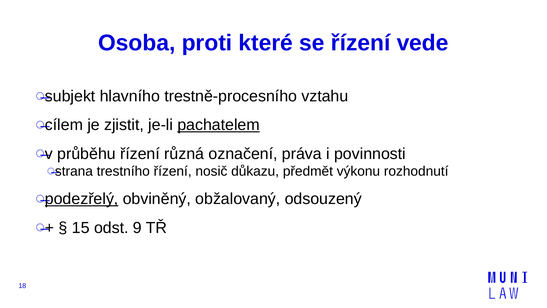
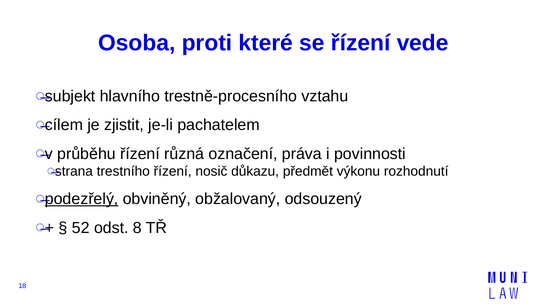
pachatelem underline: present -> none (219, 125)
15: 15 -> 52 (81, 228)
9: 9 -> 8 (137, 228)
